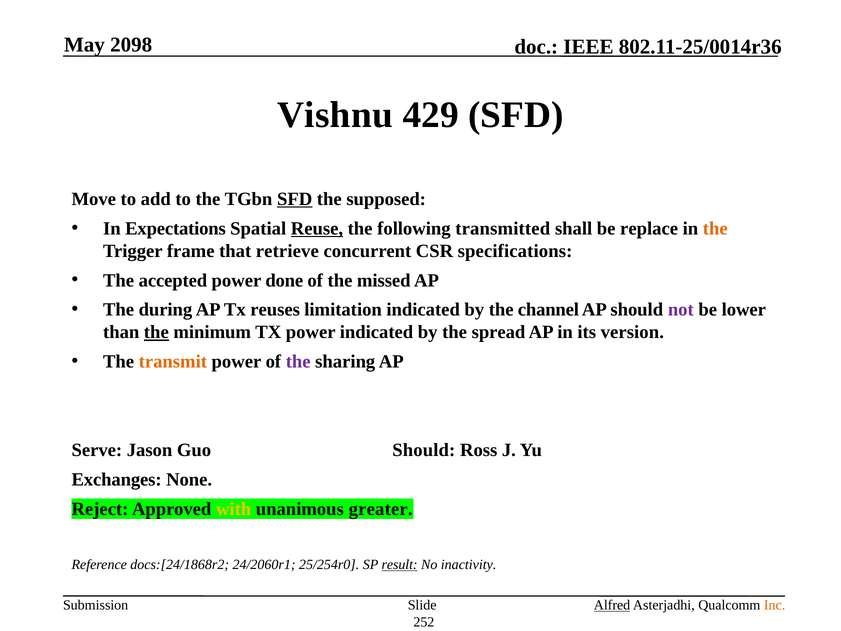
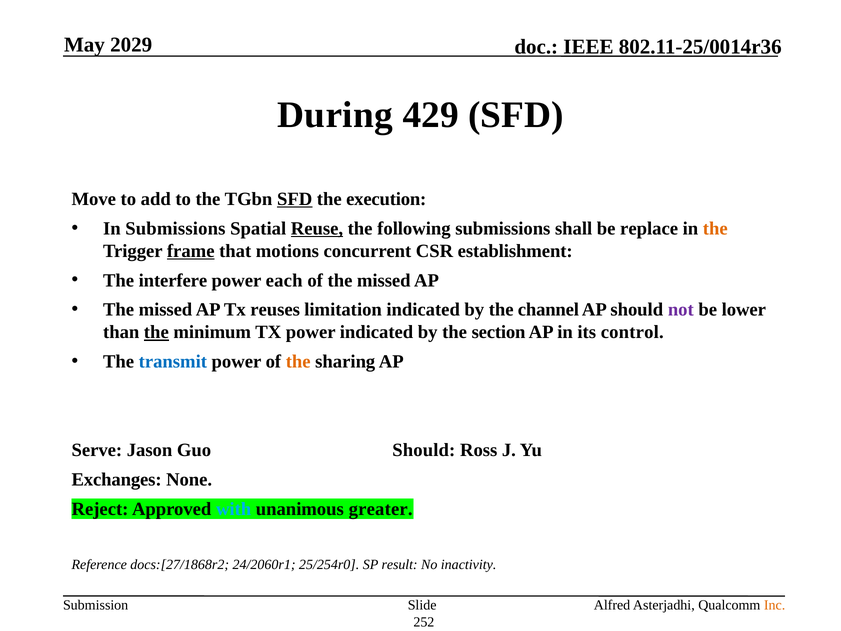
2098: 2098 -> 2029 (131, 45)
Vishnu: Vishnu -> During (335, 115)
supposed: supposed -> execution (386, 199)
In Expectations: Expectations -> Submissions (175, 228)
following transmitted: transmitted -> submissions (503, 228)
frame underline: none -> present (191, 251)
retrieve: retrieve -> motions (287, 251)
specifications: specifications -> establishment (515, 251)
accepted: accepted -> interfere (173, 280)
done: done -> each (284, 280)
during: during -> missed (165, 310)
spread: spread -> section (499, 332)
version: version -> control (632, 332)
transmit colour: orange -> blue (173, 362)
the colour: purple -> orange (298, 362)
with colour: yellow -> light blue (234, 509)
docs:[24/1868r2: docs:[24/1868r2 -> docs:[27/1868r2 (180, 564)
result underline: present -> none (400, 564)
Alfred underline: present -> none (612, 605)
